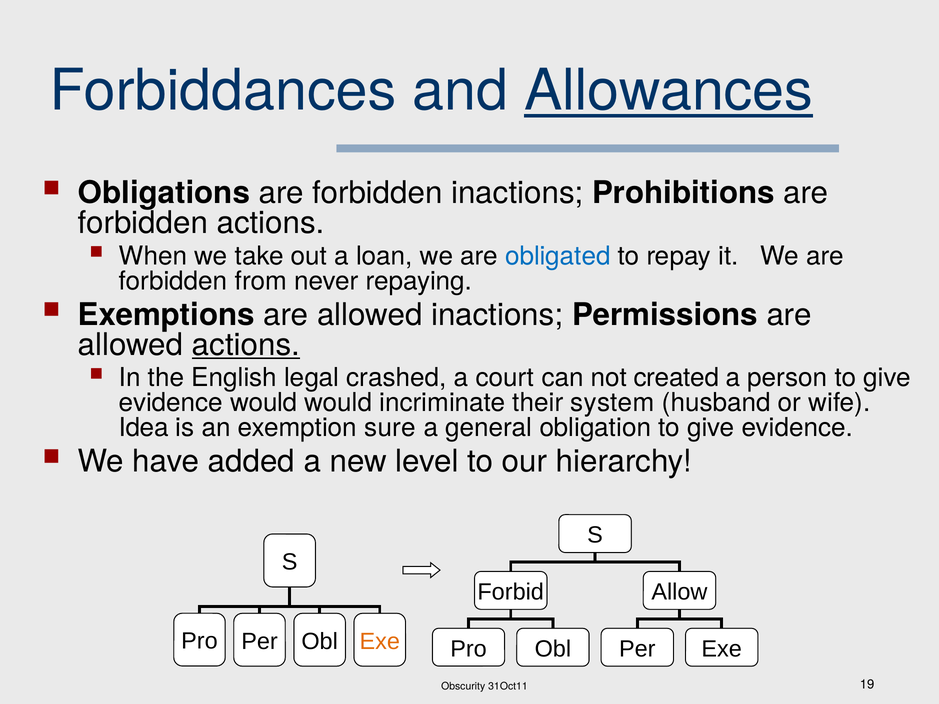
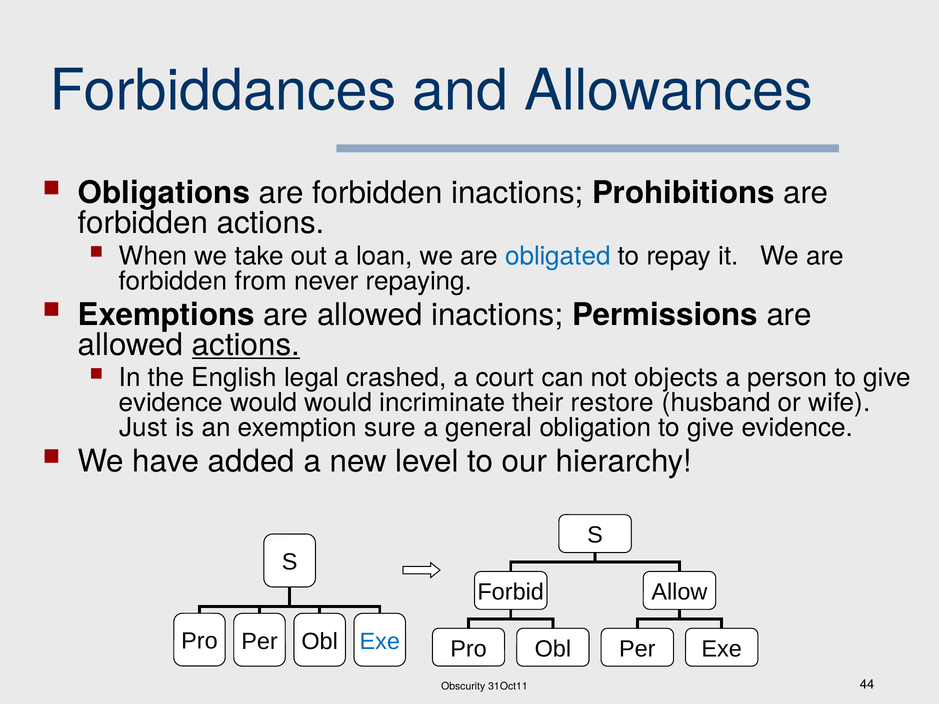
Allowances underline: present -> none (669, 91)
created: created -> objects (676, 378)
system: system -> restore (612, 403)
Idea: Idea -> Just (143, 428)
Exe colour: orange -> blue (380, 642)
19: 19 -> 44 (867, 685)
